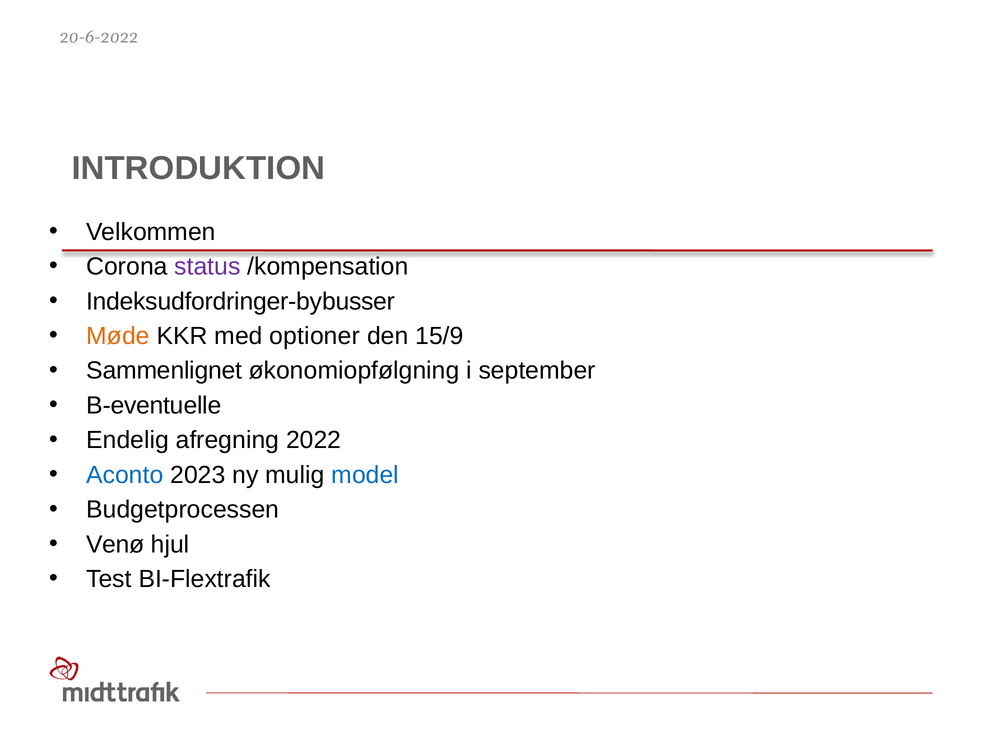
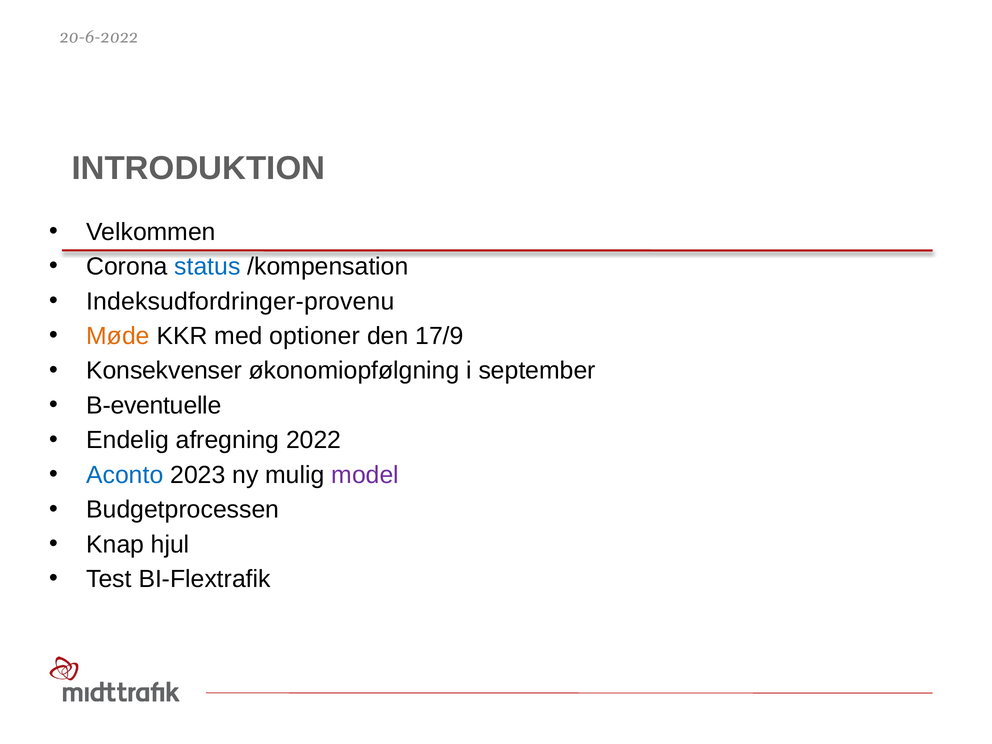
status colour: purple -> blue (207, 267)
Indeksudfordringer-bybusser: Indeksudfordringer-bybusser -> Indeksudfordringer-provenu (240, 301)
15/9: 15/9 -> 17/9 (440, 336)
Sammenlignet: Sammenlignet -> Konsekvenser (164, 371)
model colour: blue -> purple (365, 475)
Venø: Venø -> Knap (115, 544)
